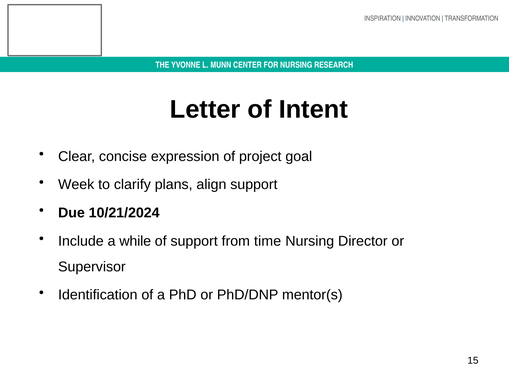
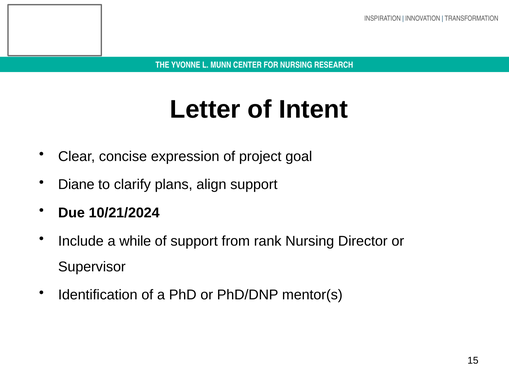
Week: Week -> Diane (76, 185)
time: time -> rank (268, 241)
